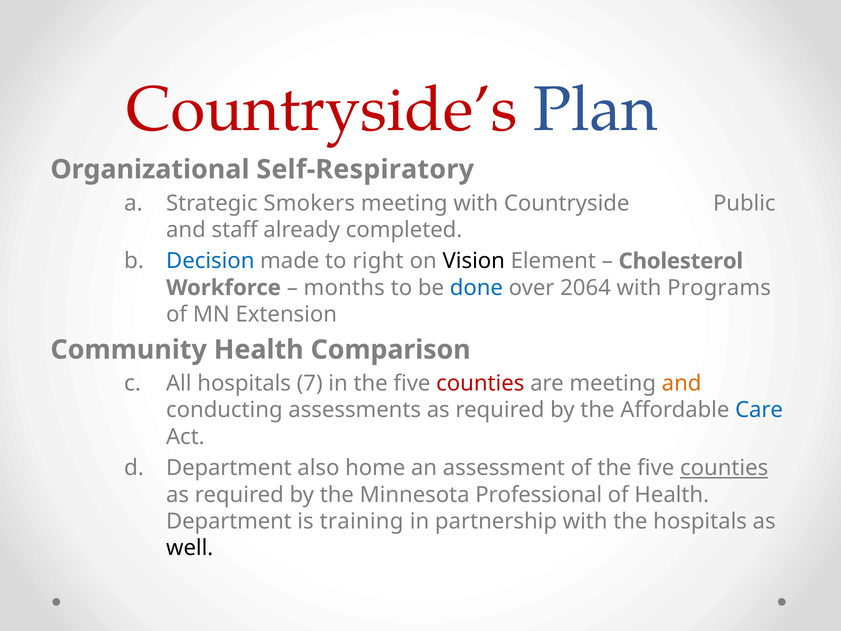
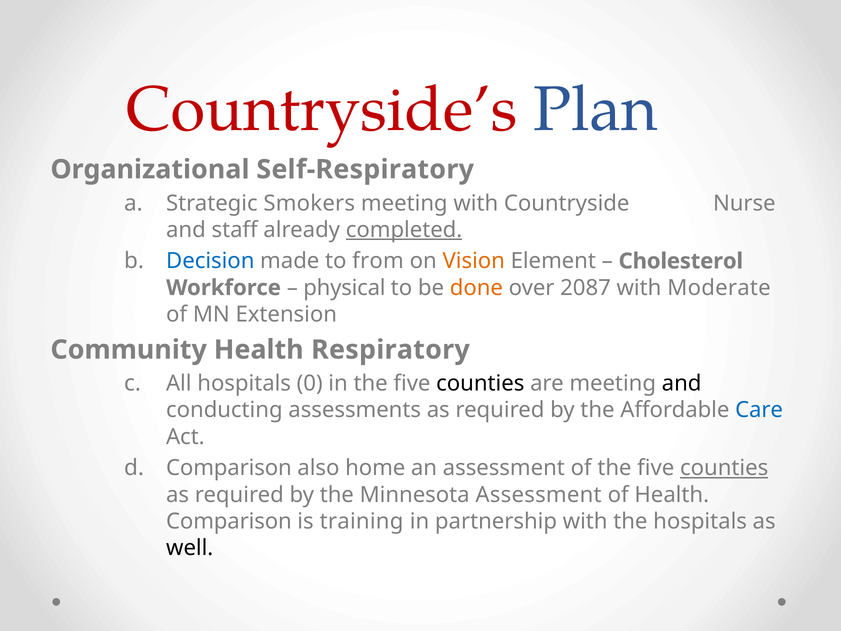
Public: Public -> Nurse (744, 203)
completed underline: none -> present (404, 230)
right: right -> from (378, 261)
Vision colour: black -> orange (474, 261)
months: months -> physical (344, 288)
done colour: blue -> orange (476, 288)
2064: 2064 -> 2087 (586, 288)
Programs: Programs -> Moderate (719, 288)
Comparison: Comparison -> Respiratory (390, 350)
7: 7 -> 0 (310, 383)
counties colour: red -> black (480, 383)
and colour: orange -> black (682, 383)
Department: Department -> Comparison (229, 468)
Minnesota Professional: Professional -> Assessment (539, 495)
Department: Department -> Comparison (229, 521)
